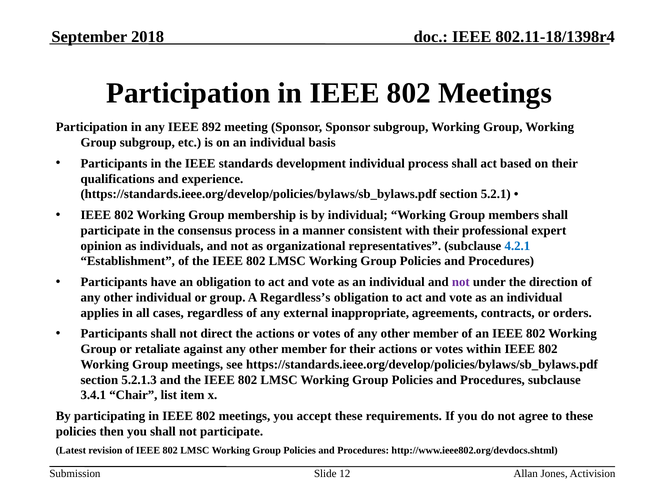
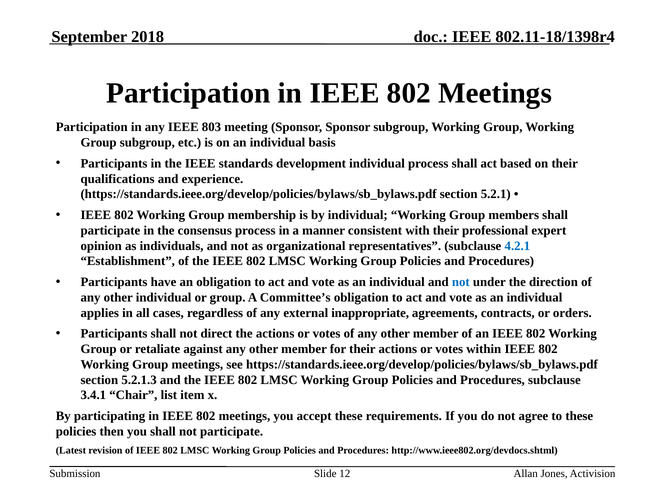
892: 892 -> 803 (211, 127)
not colour: purple -> blue (461, 282)
Regardless’s: Regardless’s -> Committee’s (295, 298)
